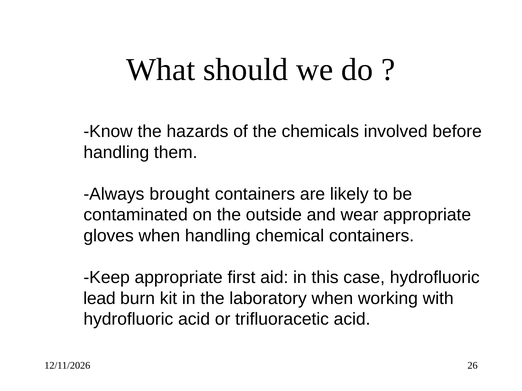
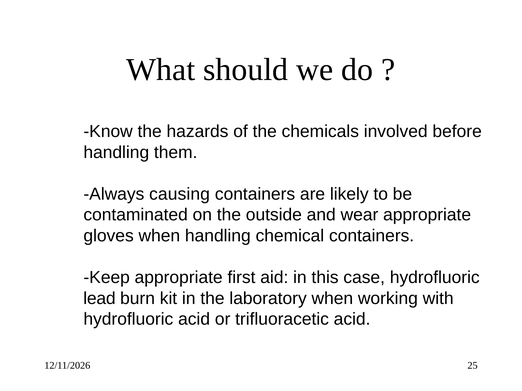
brought: brought -> causing (180, 194)
26: 26 -> 25 (473, 366)
